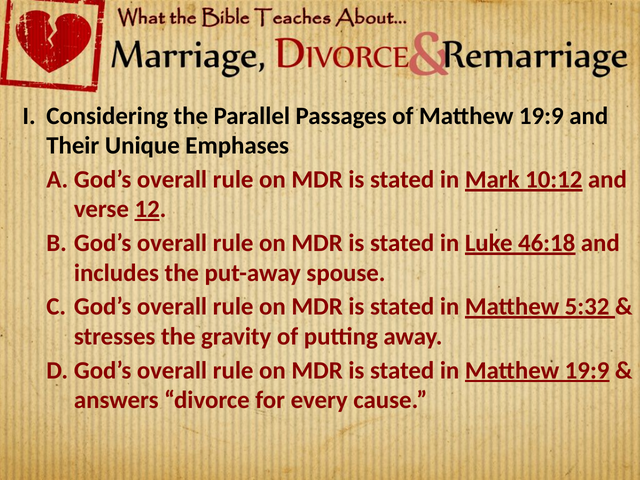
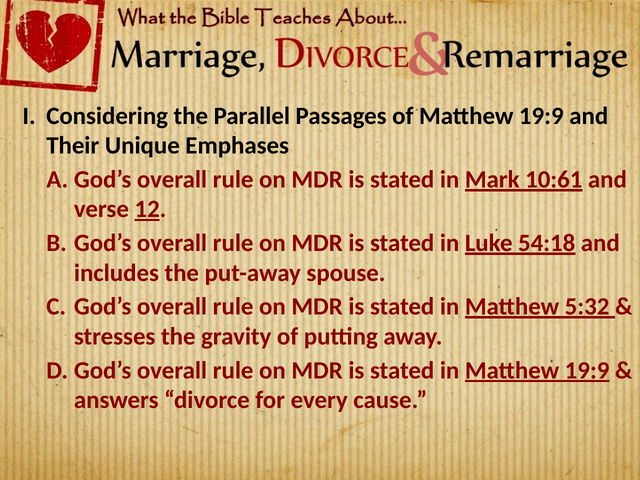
10:12: 10:12 -> 10:61 (554, 179)
46:18: 46:18 -> 54:18 (547, 243)
